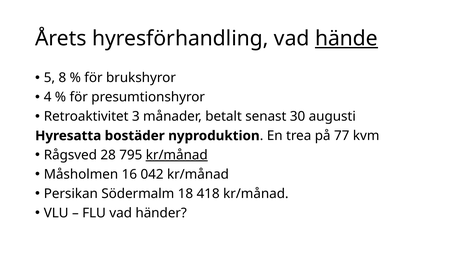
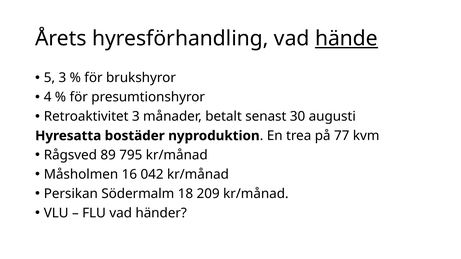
5 8: 8 -> 3 (62, 78)
28: 28 -> 89 (108, 155)
kr/månad underline: present -> none (177, 155)
418: 418 -> 209 (208, 194)
